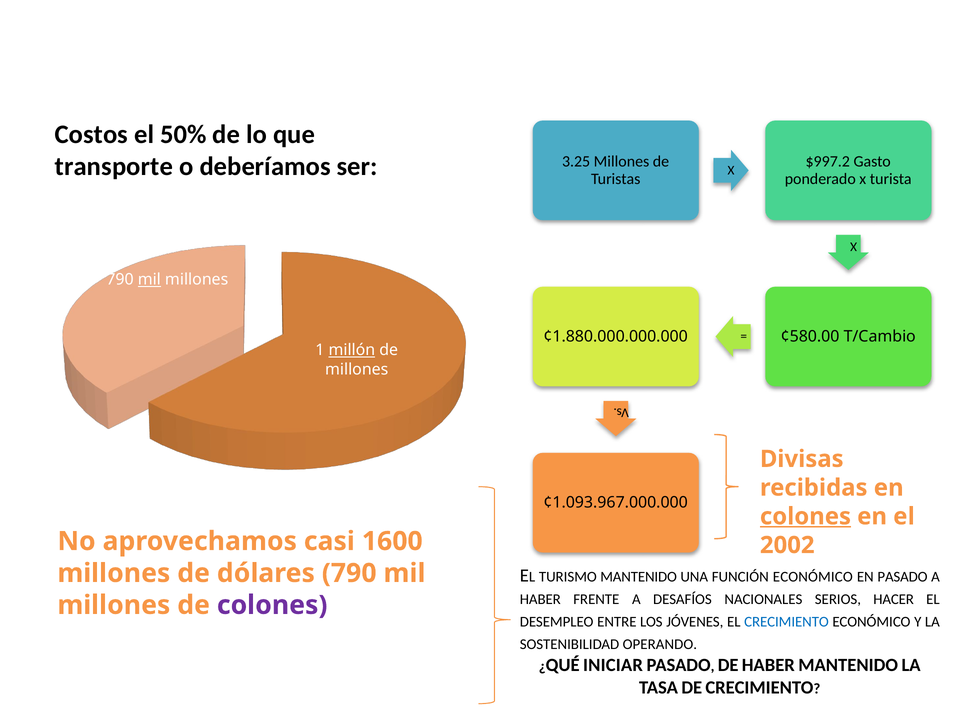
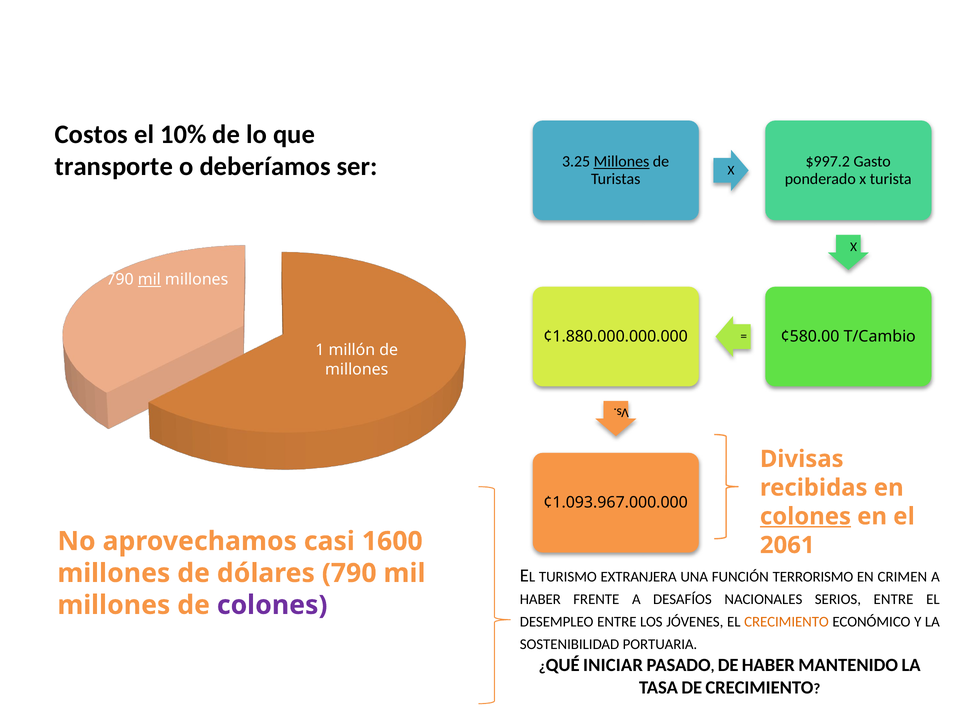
50%: 50% -> 10% (183, 135)
Millones underline: none -> present (622, 162)
millón underline: present -> none (352, 350)
2002: 2002 -> 2061 (787, 545)
TURISMO MANTENIDO: MANTENIDO -> EXTRANJERA (639, 577)
FUNCIÓN ECONÓMICO: ECONÓMICO -> TERRORISMO (813, 577)
EN PASADO: PASADO -> CRIMEN (902, 577)
SERIOS HACER: HACER -> ENTRE (893, 599)
CRECIMIENTO colour: blue -> orange (786, 622)
OPERANDO: OPERANDO -> PORTUARIA (660, 644)
